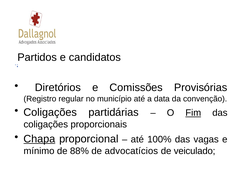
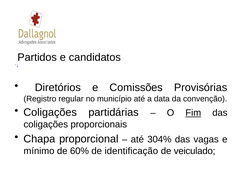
Chapa underline: present -> none (39, 138)
100%: 100% -> 304% (159, 139)
88%: 88% -> 60% (79, 150)
advocatícios: advocatícios -> identificação (131, 150)
